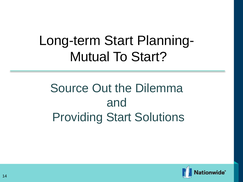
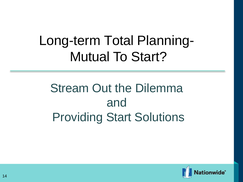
Long-term Start: Start -> Total (119, 41)
Source: Source -> Stream (70, 88)
